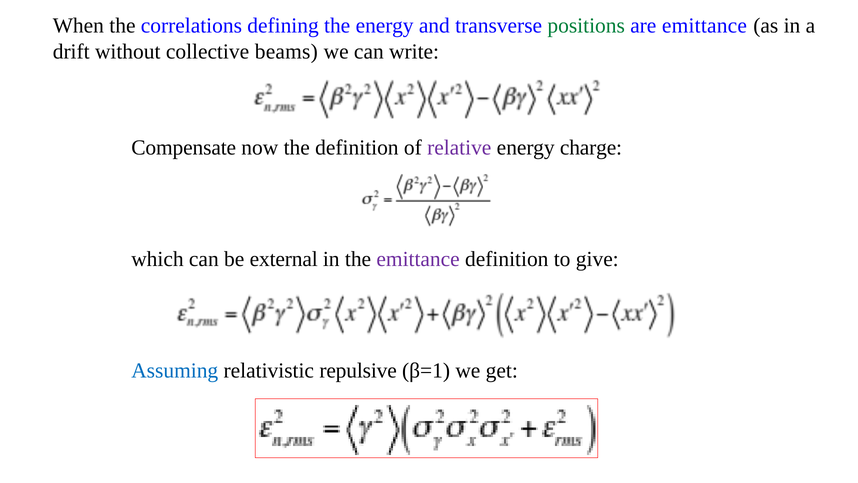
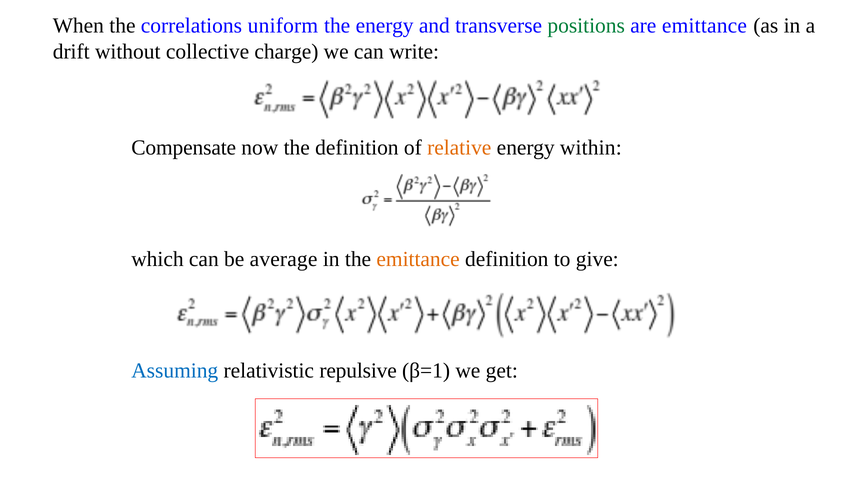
defining: defining -> uniform (283, 26)
beams: beams -> charge (286, 51)
relative colour: purple -> orange (459, 147)
charge: charge -> within (591, 147)
external: external -> average (284, 259)
emittance colour: purple -> orange (418, 259)
